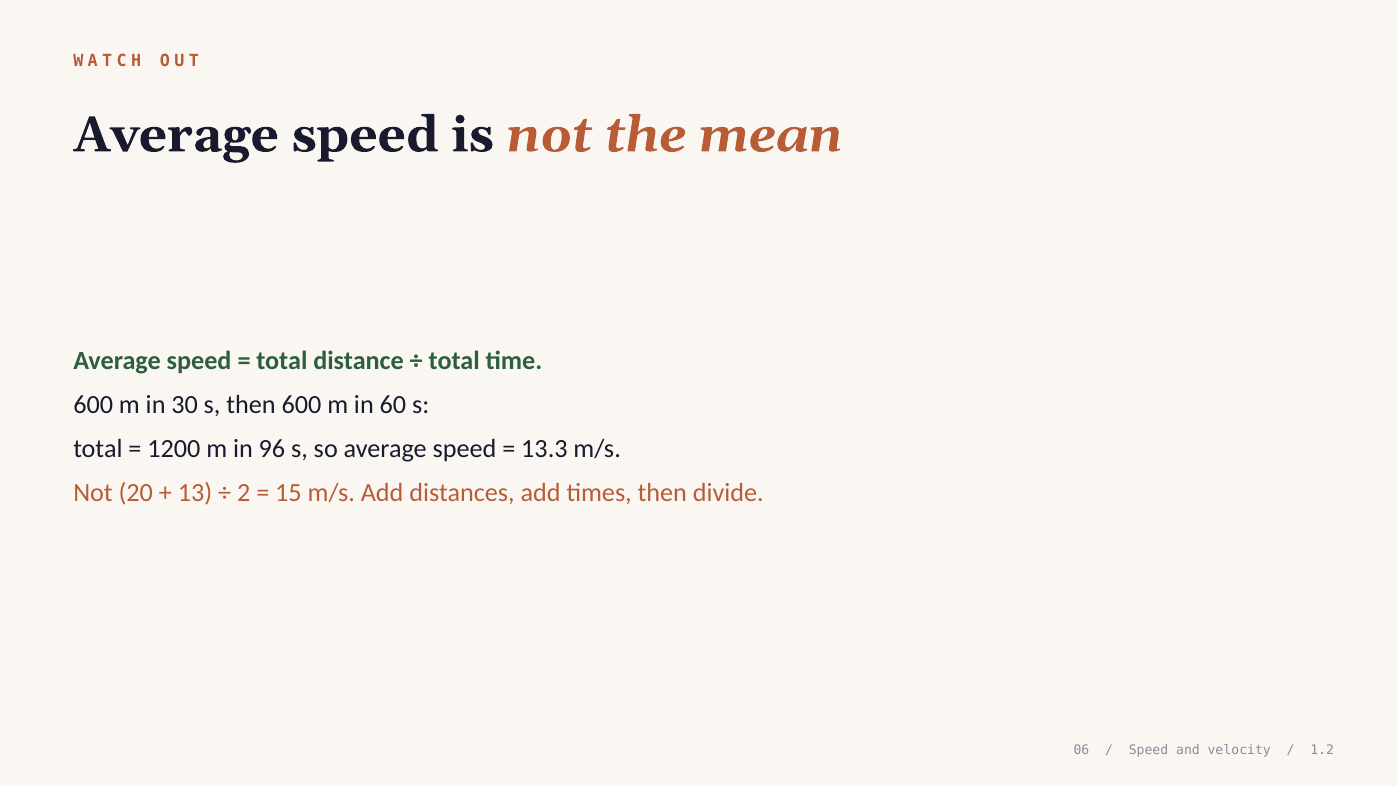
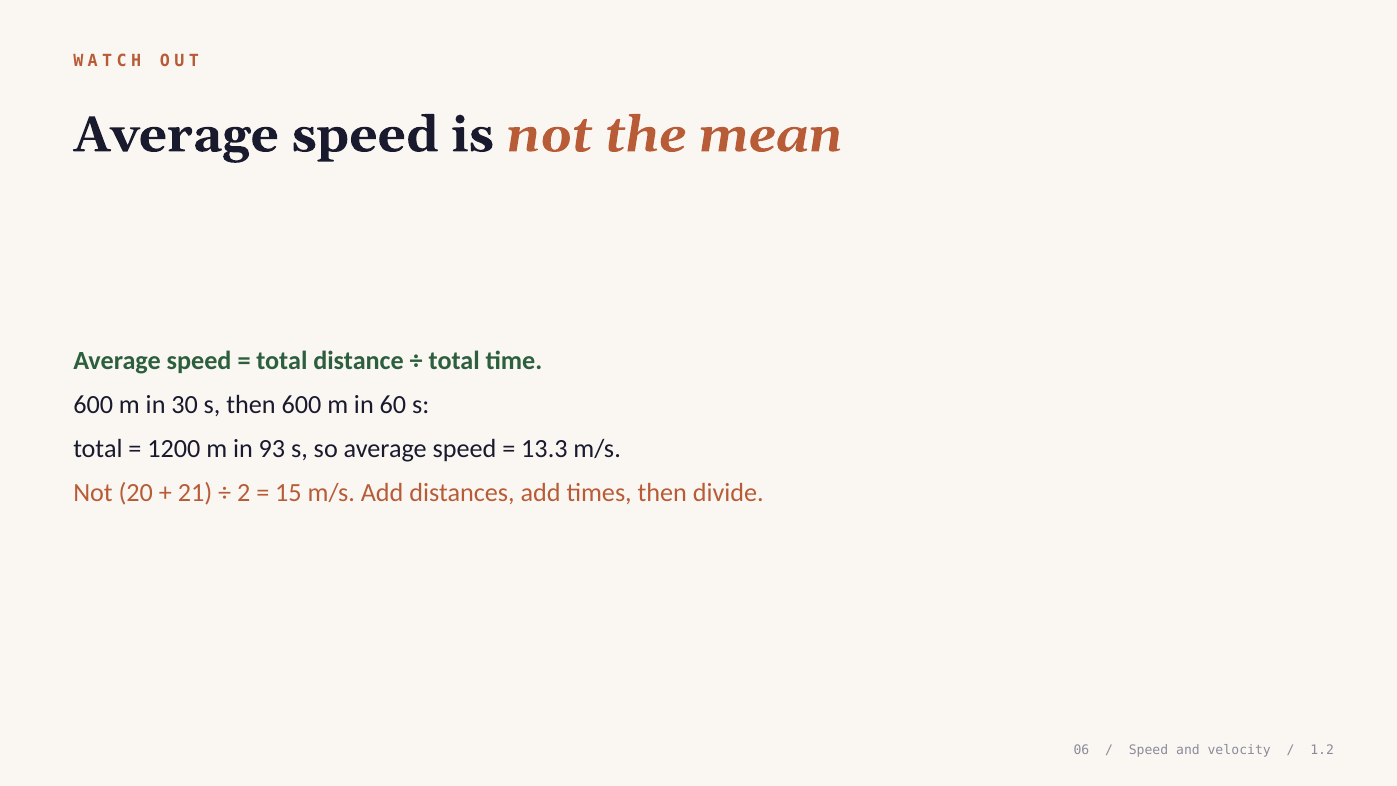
96: 96 -> 93 (272, 449)
13: 13 -> 21 (195, 493)
